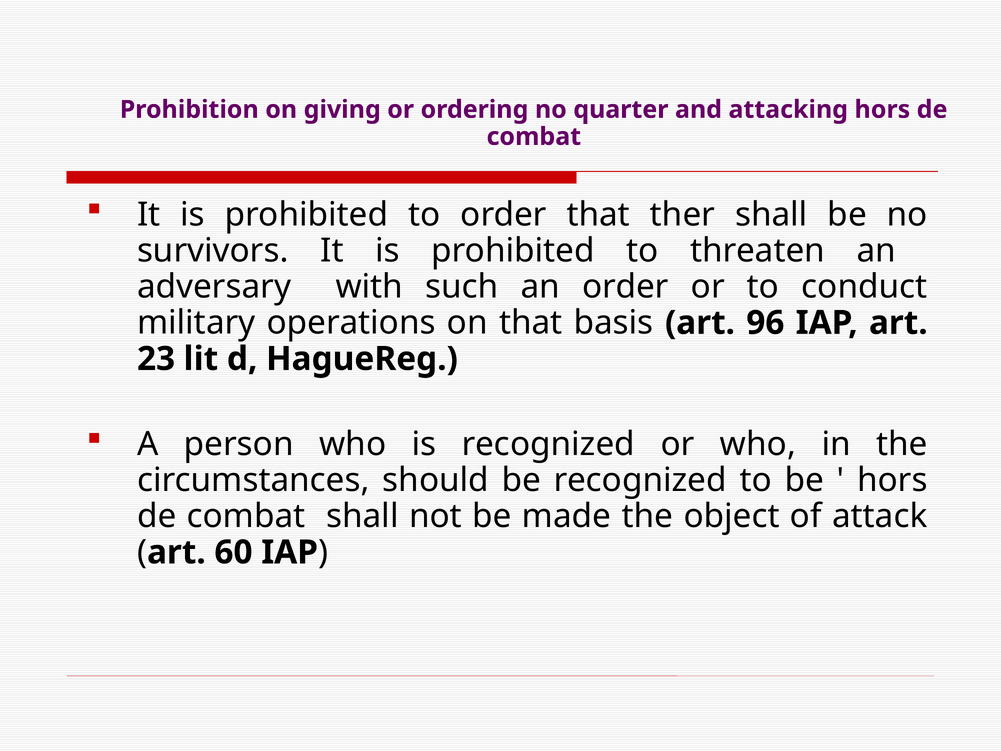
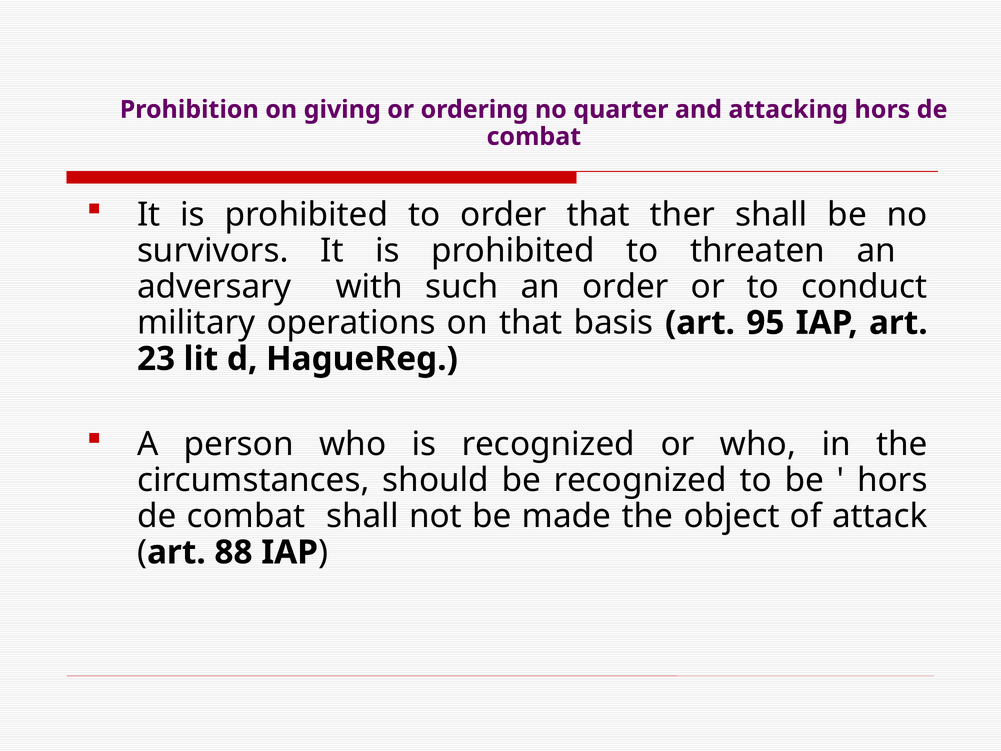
96: 96 -> 95 (765, 323)
60: 60 -> 88 (233, 552)
